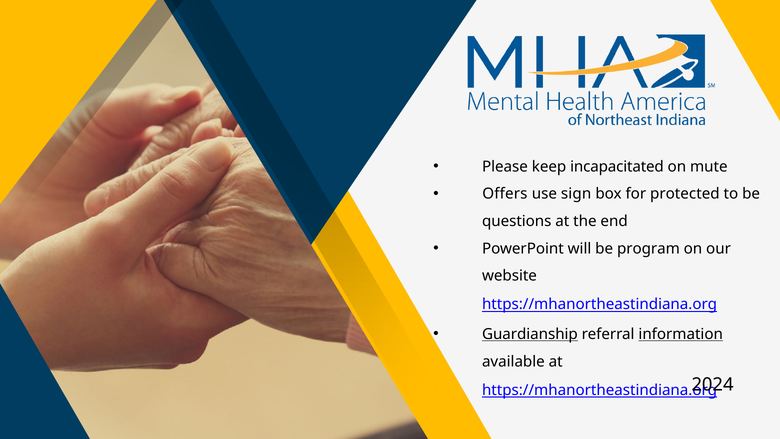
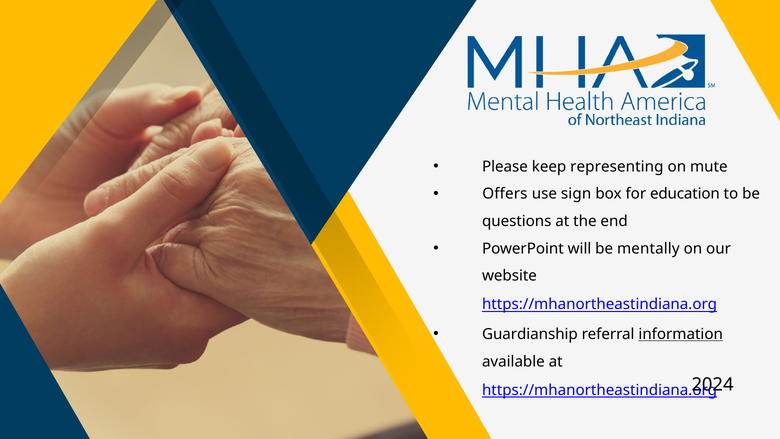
incapacitated: incapacitated -> representing (617, 167)
protected: protected -> education (685, 194)
program: program -> mentally (648, 248)
Guardianship underline: present -> none (530, 334)
